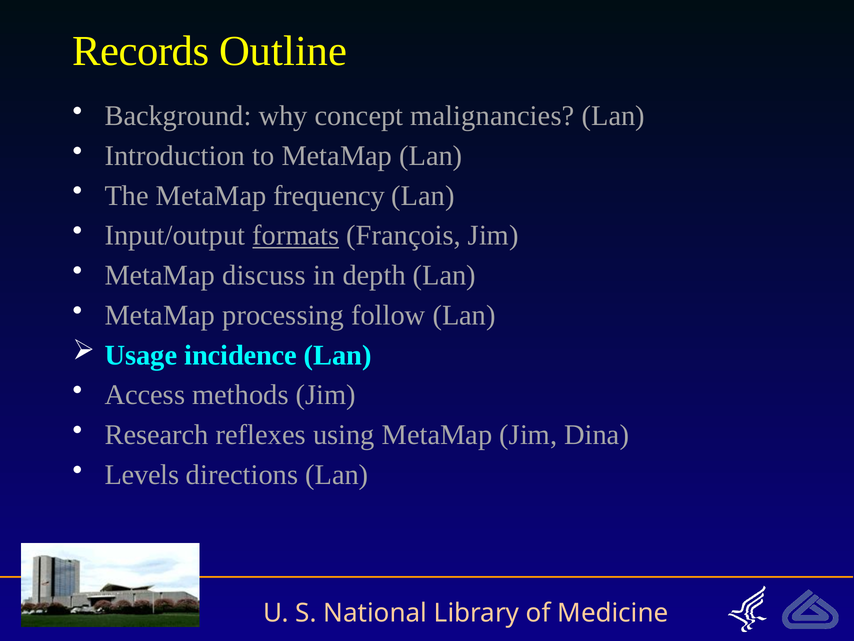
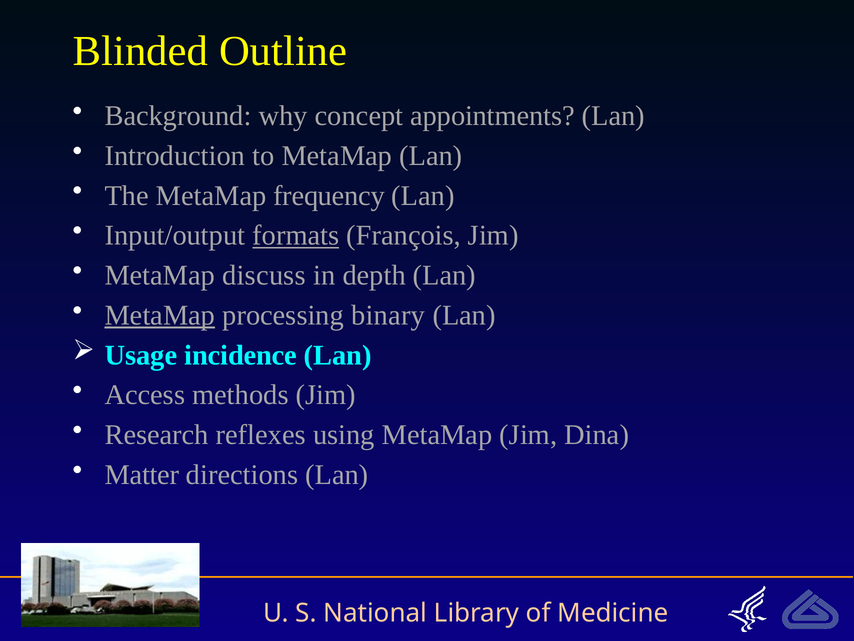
Records: Records -> Blinded (140, 51)
malignancies: malignancies -> appointments (492, 116)
MetaMap underline: none -> present (160, 315)
follow: follow -> binary (388, 315)
Levels: Levels -> Matter (142, 474)
